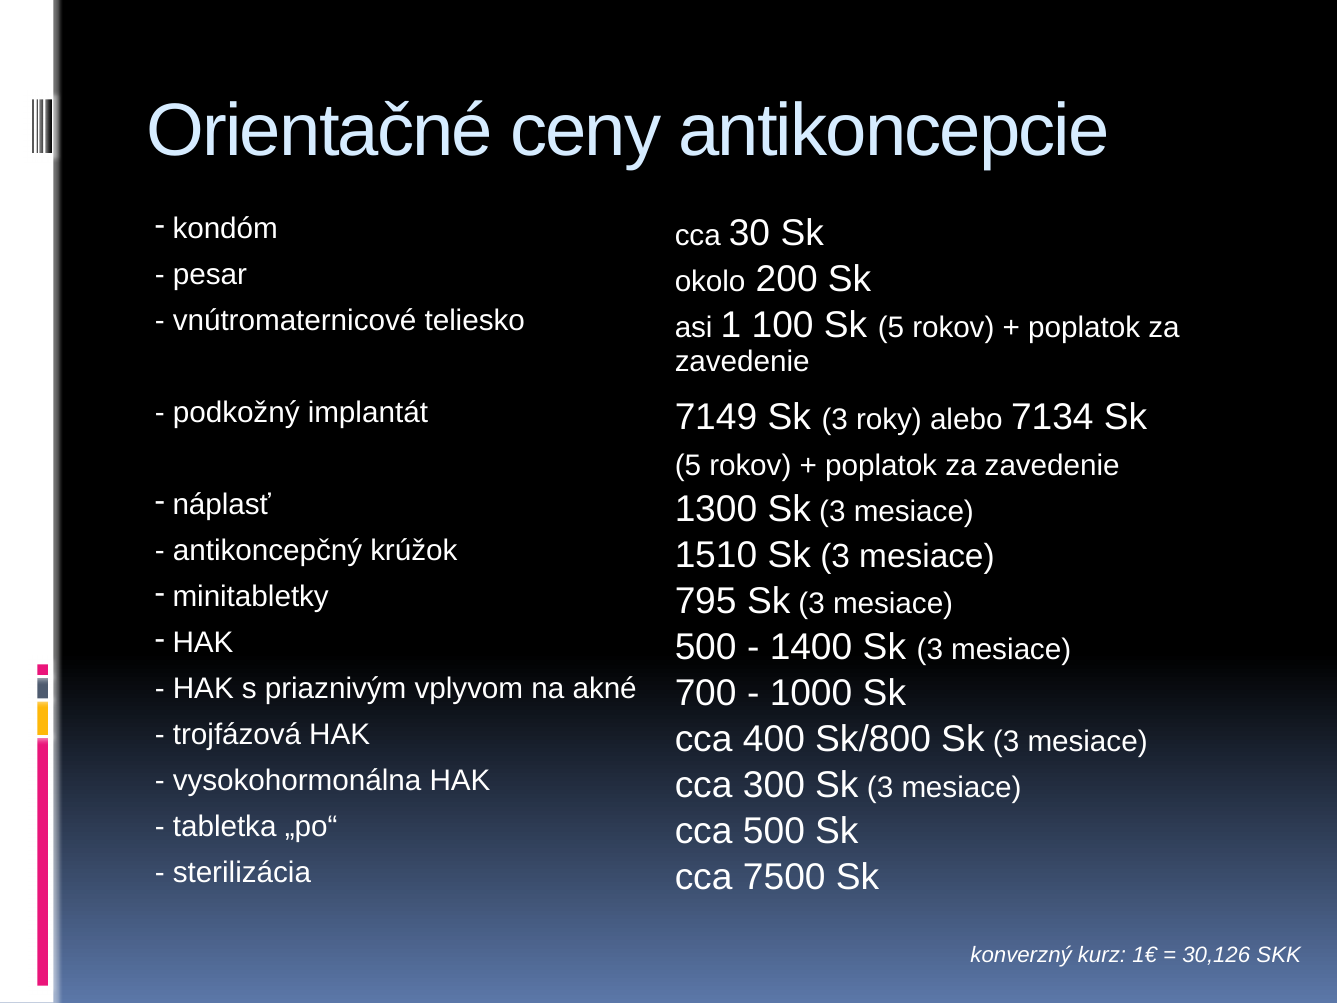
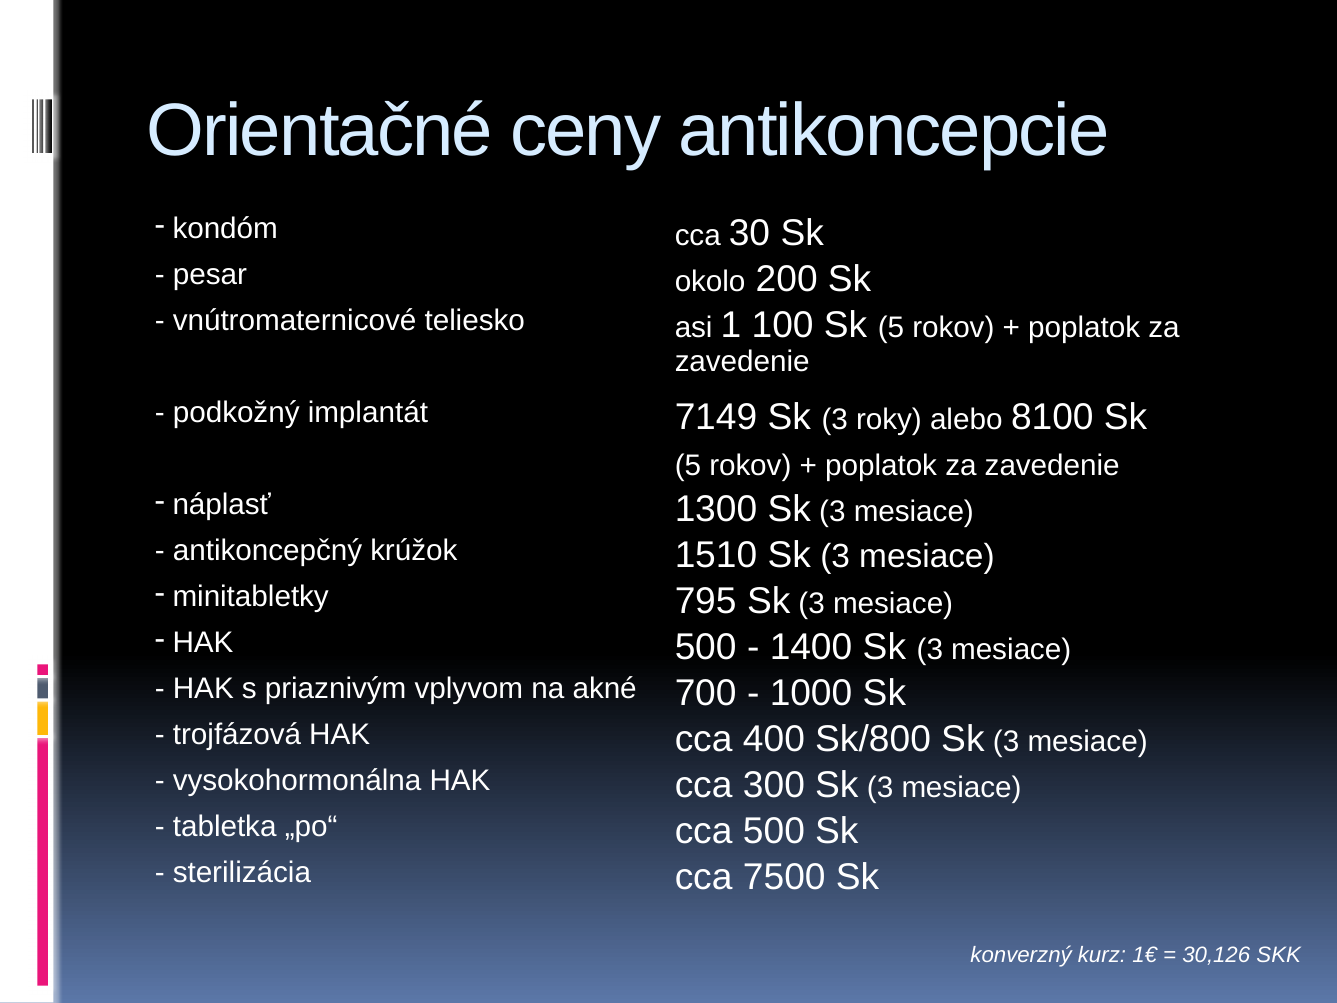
7134: 7134 -> 8100 (1052, 417)
